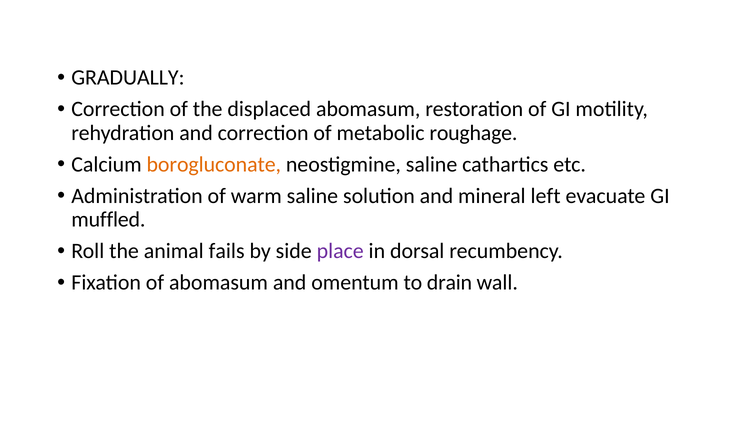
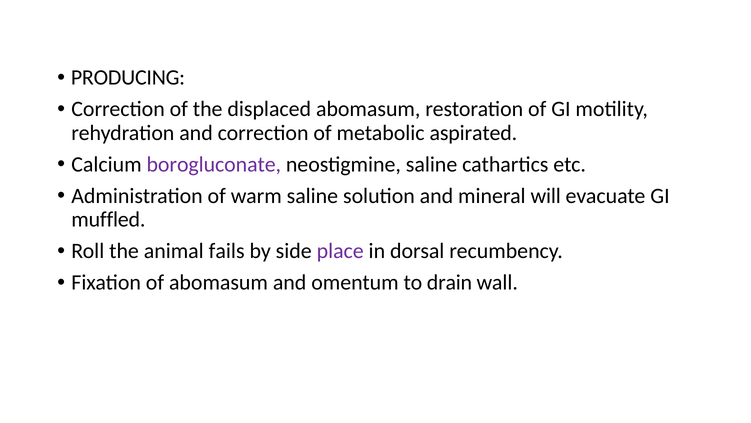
GRADUALLY: GRADUALLY -> PRODUCING (128, 78)
roughage: roughage -> aspirated (473, 133)
borogluconate colour: orange -> purple (214, 164)
left: left -> will (546, 196)
